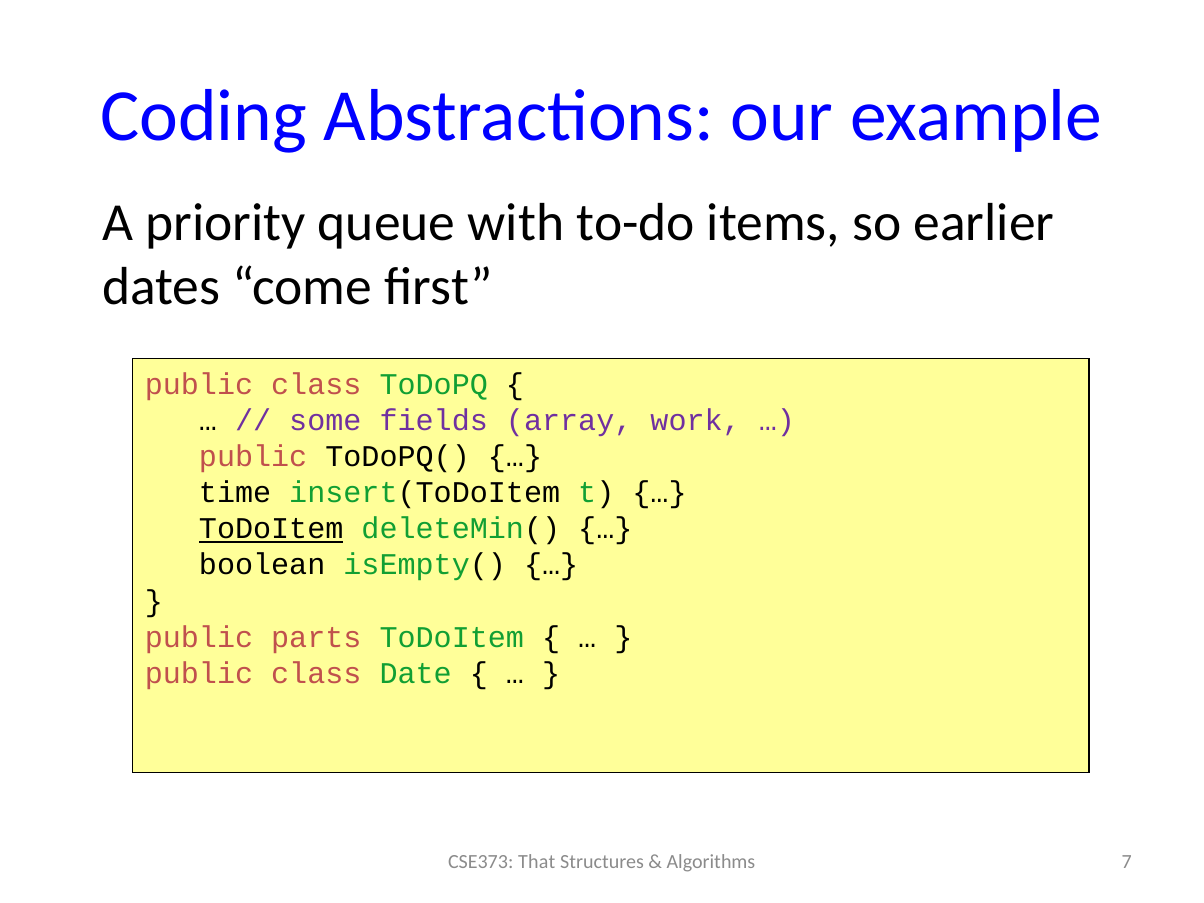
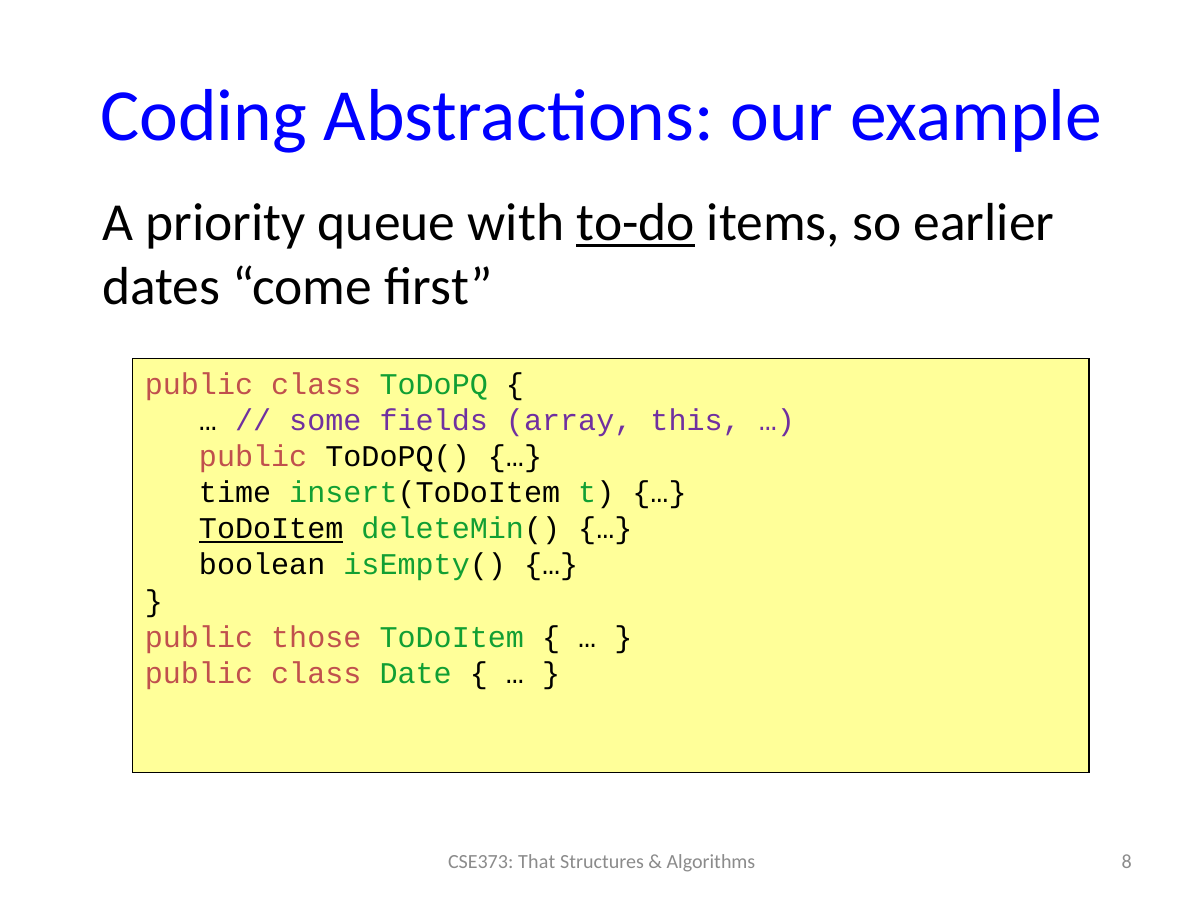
to-do underline: none -> present (636, 222)
work: work -> this (696, 421)
parts: parts -> those (316, 637)
7: 7 -> 8 (1127, 862)
